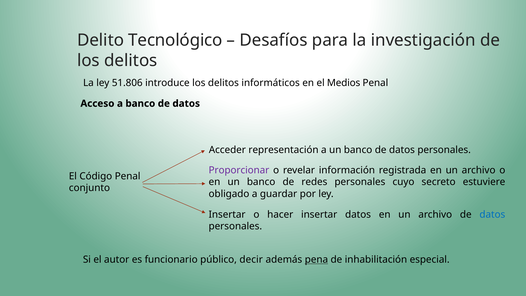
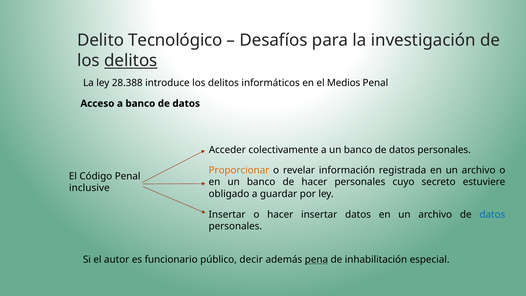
delitos underline: none -> present (131, 61)
51.806: 51.806 -> 28.388 (127, 83)
representación: representación -> colectivamente (283, 150)
Proporcionar colour: purple -> orange (239, 170)
de redes: redes -> hacer (314, 182)
conjunto: conjunto -> inclusive (89, 188)
